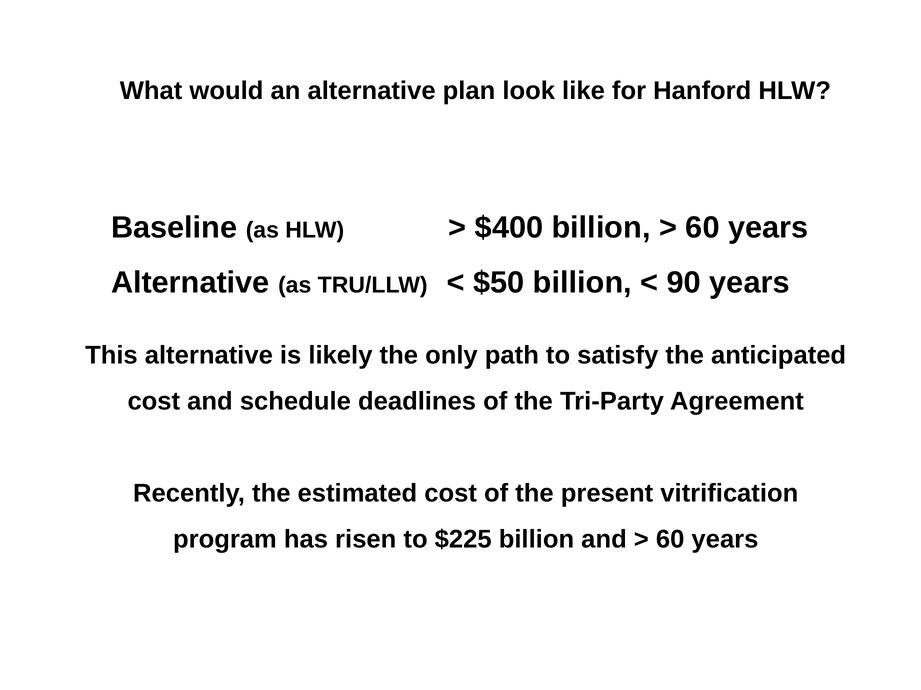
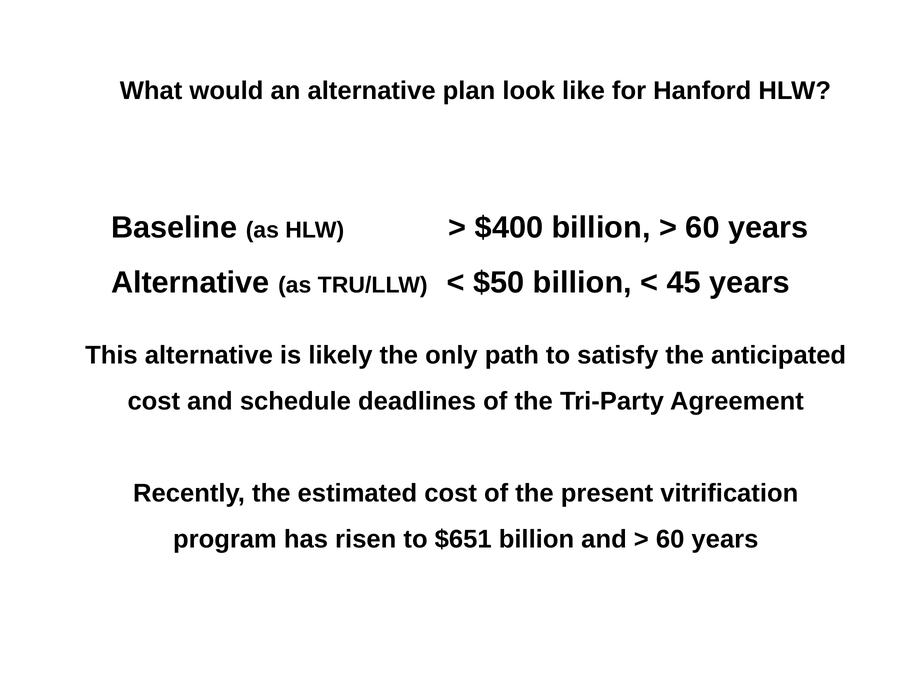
90: 90 -> 45 (684, 283)
$225: $225 -> $651 (463, 540)
